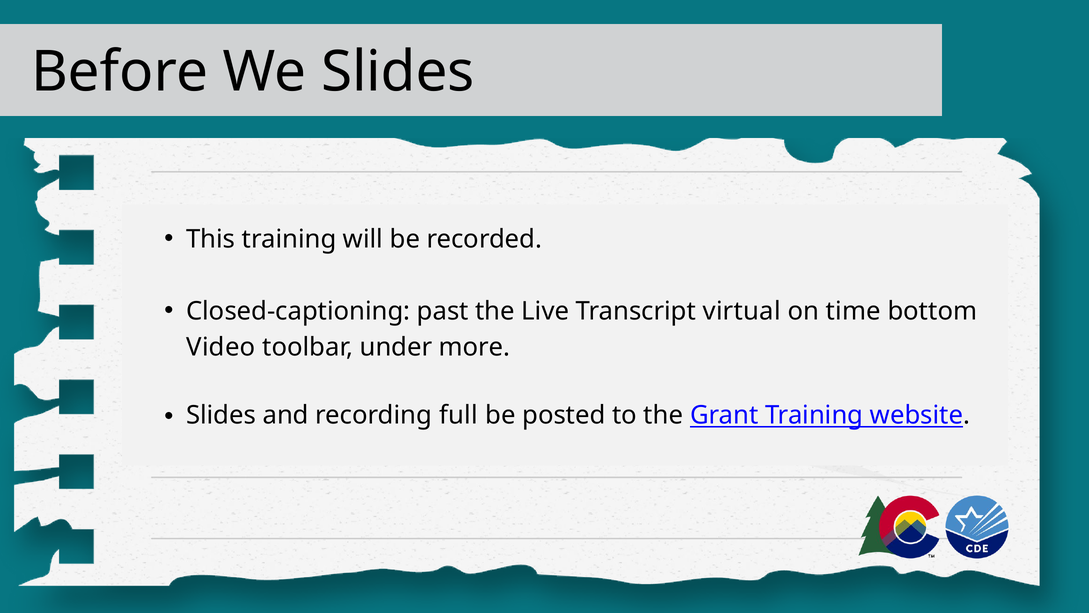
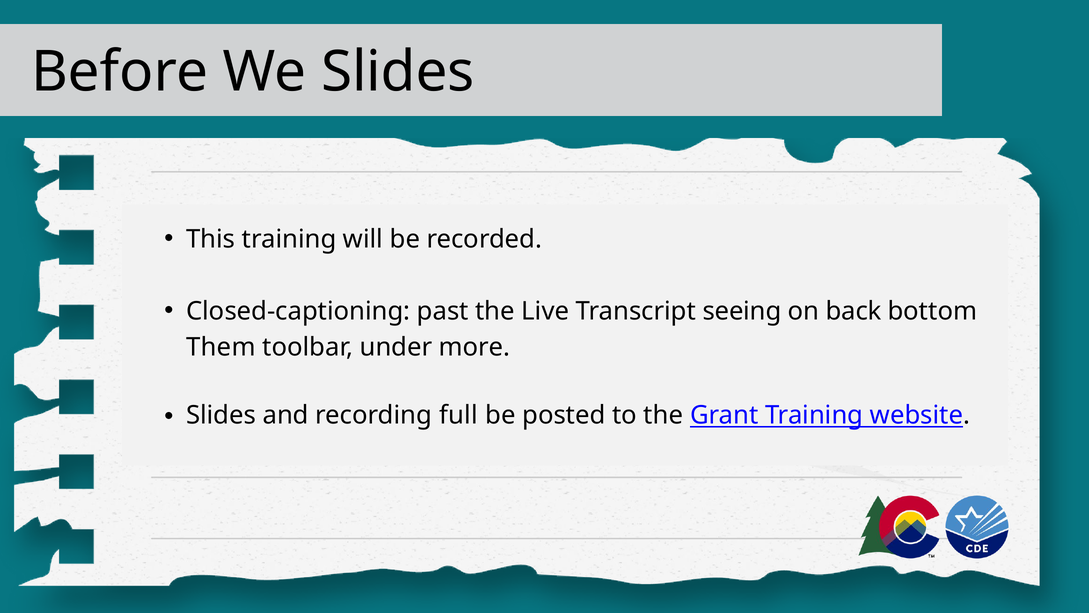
virtual: virtual -> seeing (742, 311)
time: time -> back (854, 311)
Video: Video -> Them (221, 347)
